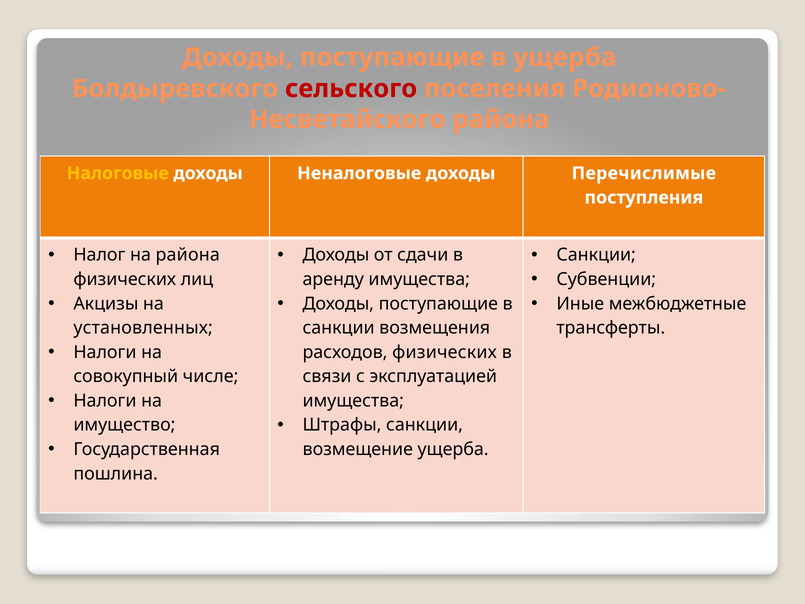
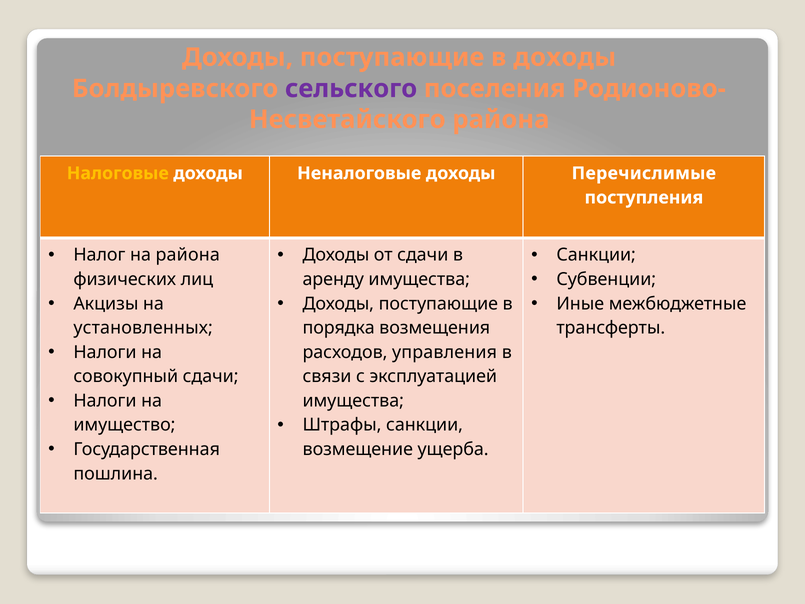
в ущерба: ущерба -> доходы (565, 57)
сельского colour: red -> purple (351, 89)
санкции: санкции -> порядка (339, 328)
расходов физических: физических -> управления (445, 352)
совокупный числе: числе -> сдачи (211, 376)
